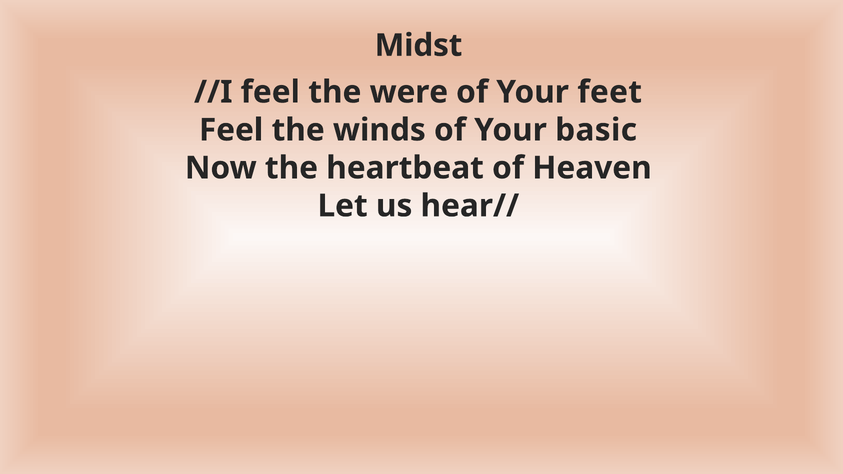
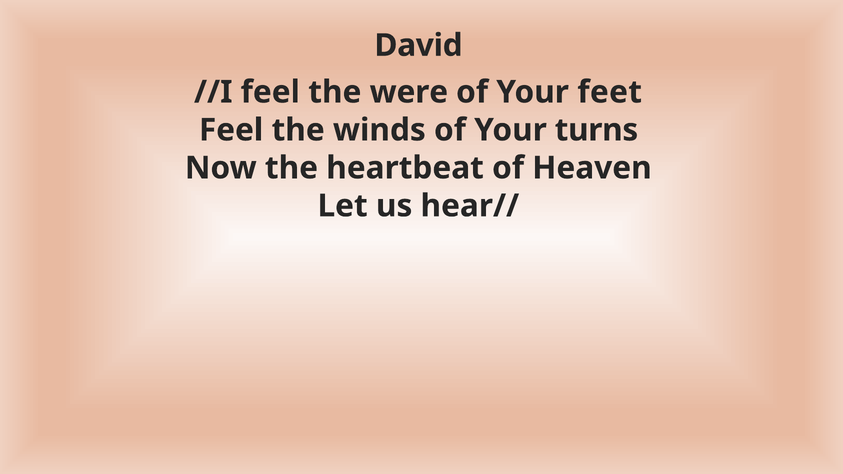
Midst: Midst -> David (419, 45)
basic: basic -> turns (596, 130)
